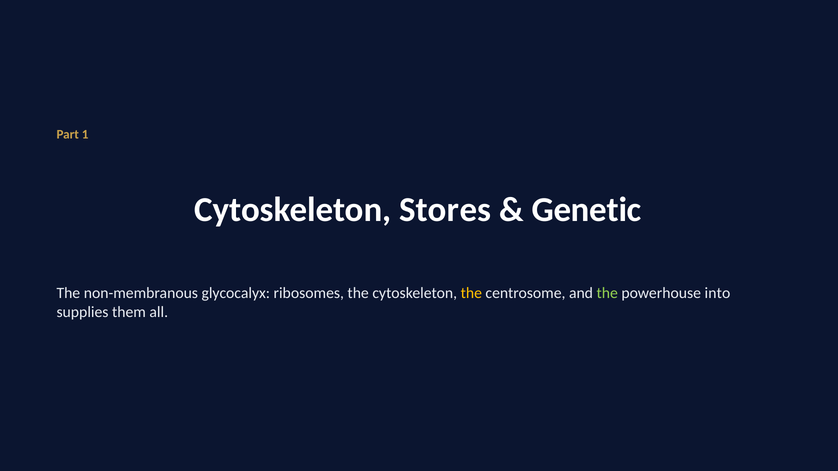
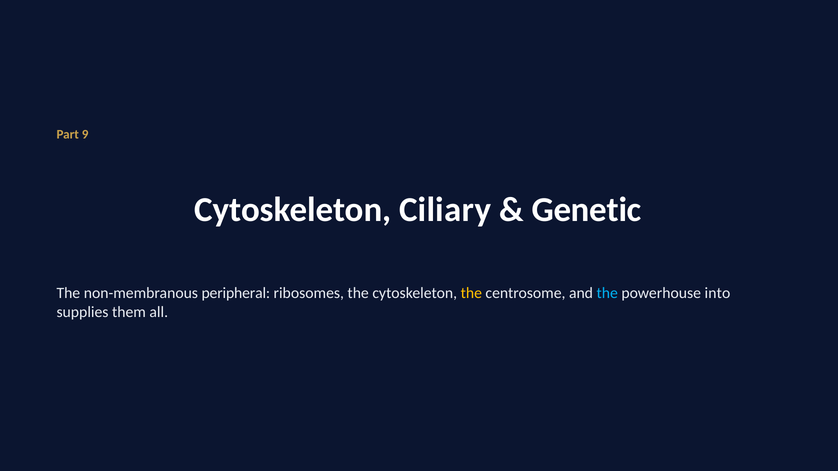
1: 1 -> 9 (85, 134)
Stores: Stores -> Ciliary (445, 210)
glycocalyx: glycocalyx -> peripheral (236, 293)
the colour: light green -> light blue (607, 293)
